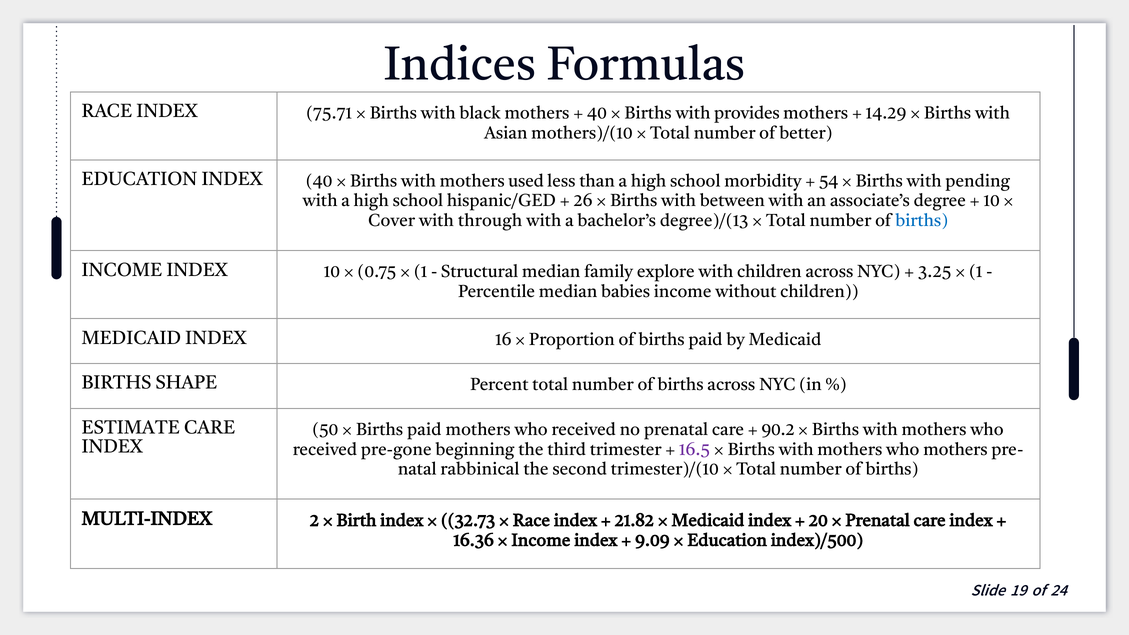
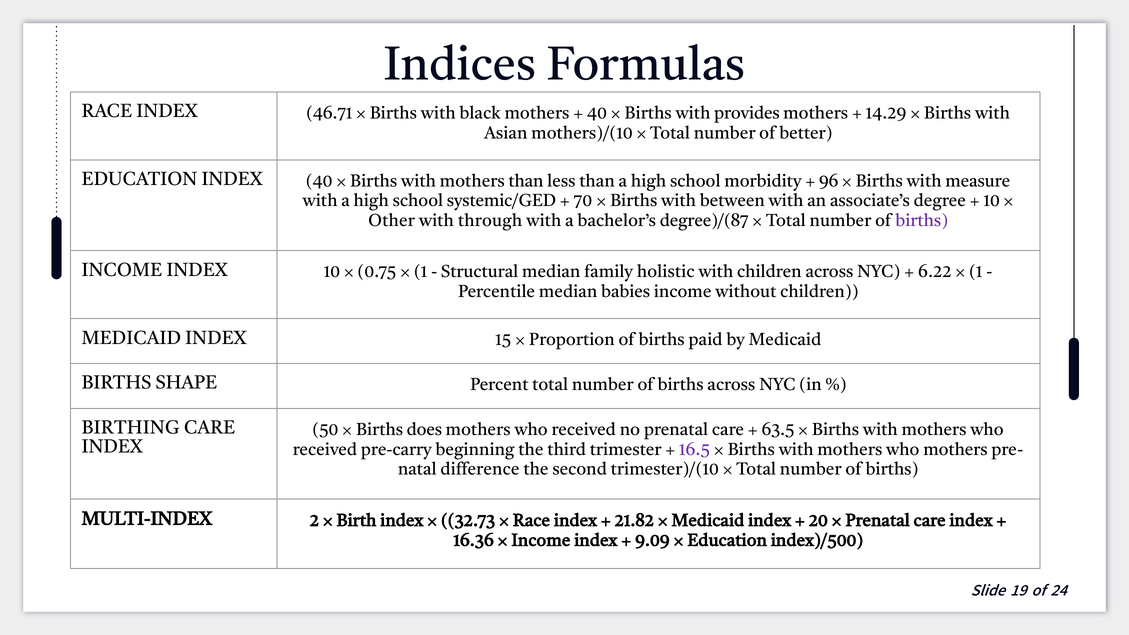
75.71: 75.71 -> 46.71 (329, 113)
mothers used: used -> than (526, 181)
54: 54 -> 96 (829, 181)
pending: pending -> measure (978, 181)
hispanic/GED: hispanic/GED -> systemic/GED (501, 201)
26: 26 -> 70 (583, 201)
Cover: Cover -> Other (391, 221)
degree)/(13: degree)/(13 -> degree)/(87 (704, 221)
births colour: blue -> purple (922, 221)
explore: explore -> holistic (666, 272)
3.25: 3.25 -> 6.22 (935, 272)
16: 16 -> 15 (503, 340)
ESTIMATE: ESTIMATE -> BIRTHING (131, 428)
paid: paid -> does (424, 430)
90.2: 90.2 -> 63.5 (778, 430)
pre-gone: pre-gone -> pre-carry (396, 449)
rabbinical: rabbinical -> difference (480, 469)
